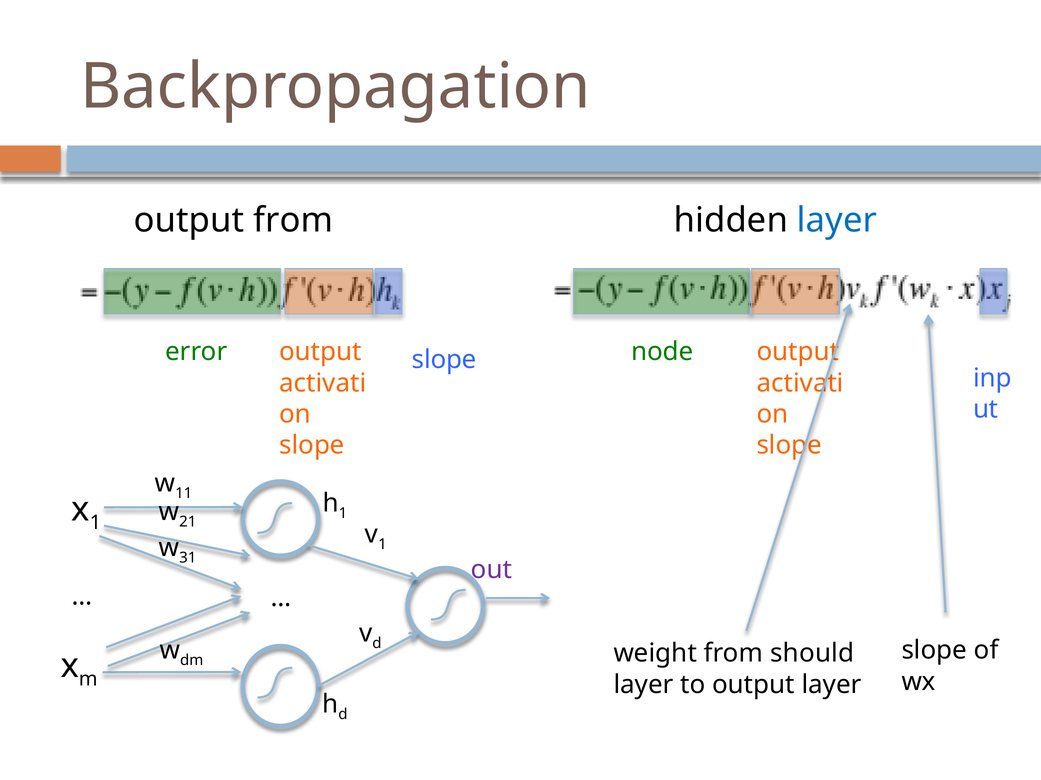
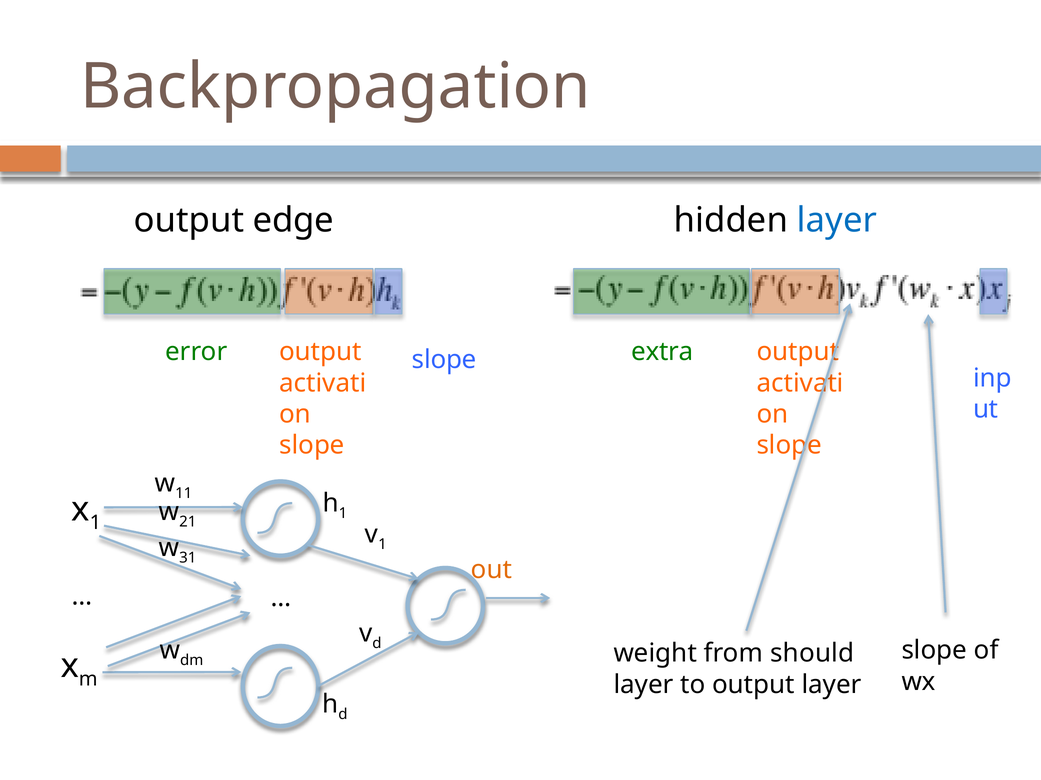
output from: from -> edge (293, 220)
node: node -> extra (662, 352)
out colour: purple -> orange (491, 570)
